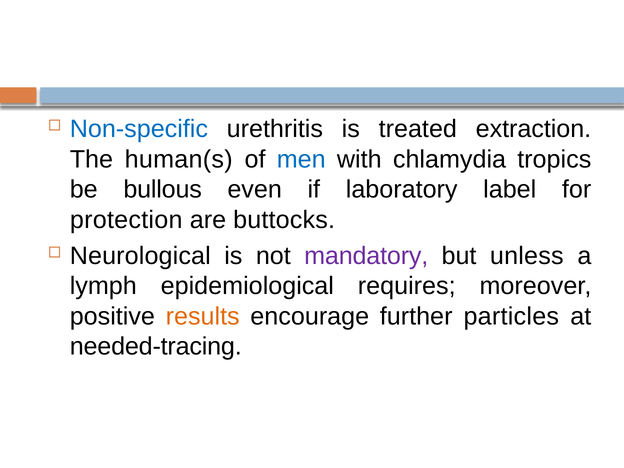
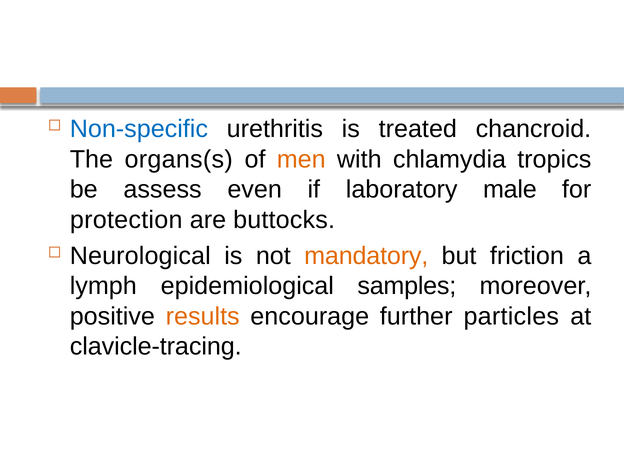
extraction: extraction -> chancroid (533, 129)
human(s: human(s -> organs(s (179, 159)
men colour: blue -> orange (301, 159)
bullous: bullous -> assess (163, 190)
label: label -> male (510, 190)
mandatory colour: purple -> orange (366, 256)
unless: unless -> friction (527, 256)
requires: requires -> samples (407, 286)
needed-tracing: needed-tracing -> clavicle-tracing (156, 347)
